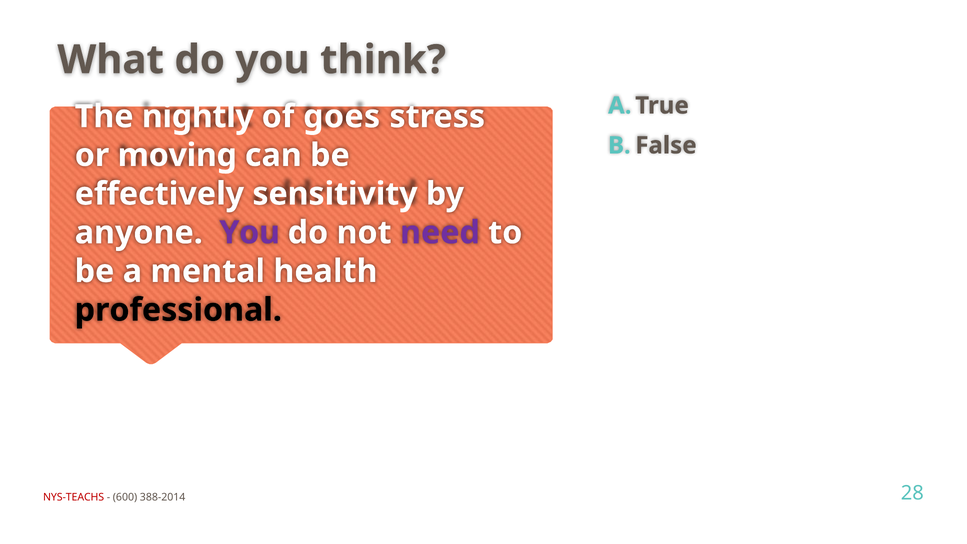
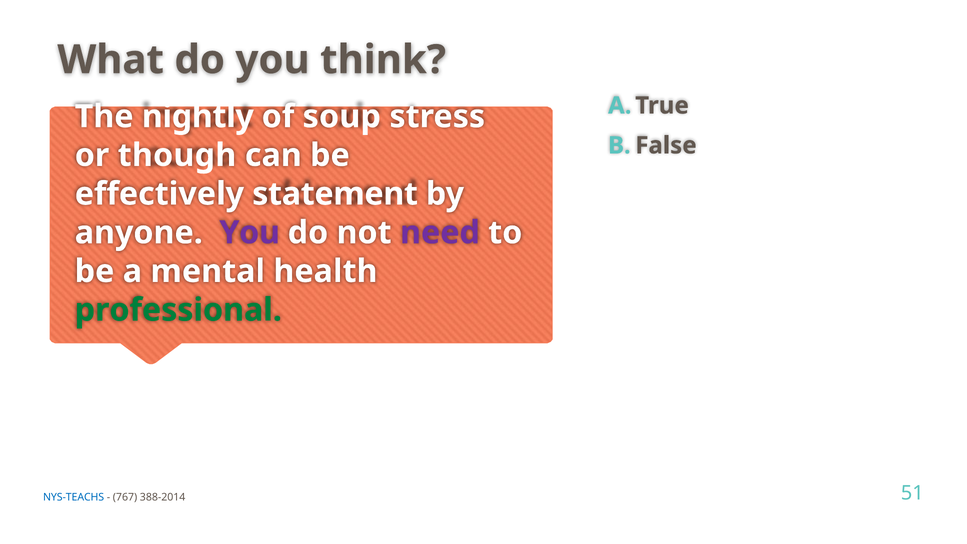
goes: goes -> soup (342, 117)
moving: moving -> though (177, 155)
sensitivity: sensitivity -> statement (335, 194)
professional colour: black -> green (178, 310)
NYS-TEACHS colour: red -> blue (74, 497)
600: 600 -> 767 (125, 497)
28: 28 -> 51 (912, 493)
